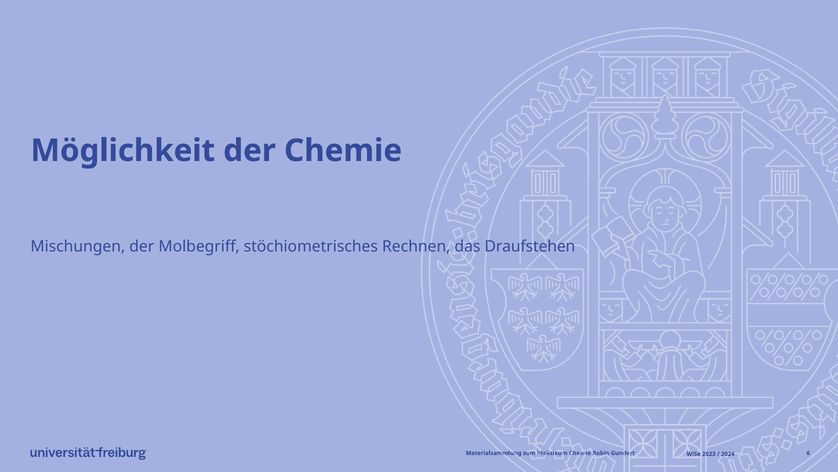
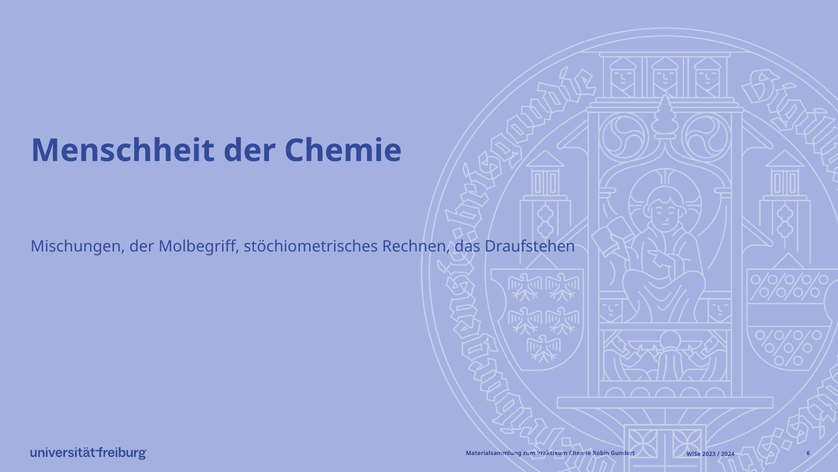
Möglichkeit: Möglichkeit -> Menschheit (123, 150)
